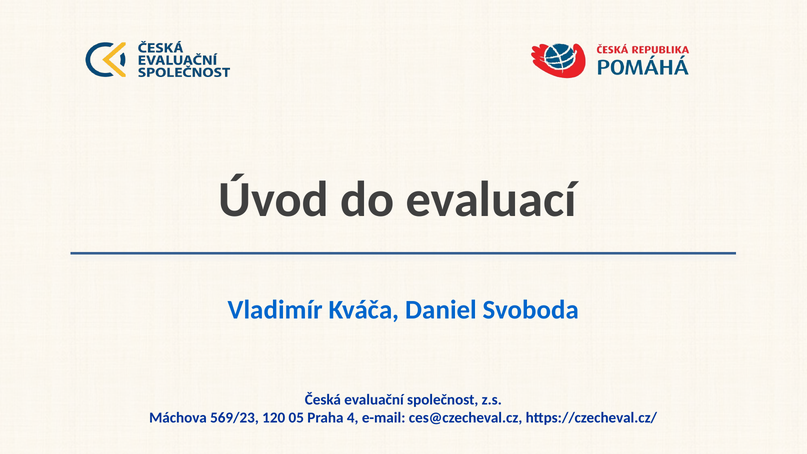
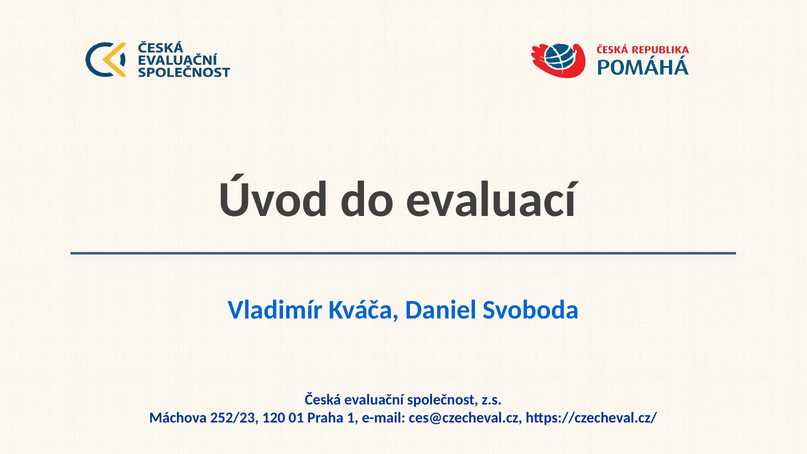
569/23: 569/23 -> 252/23 (234, 418)
05: 05 -> 01 (296, 418)
4: 4 -> 1 (353, 418)
